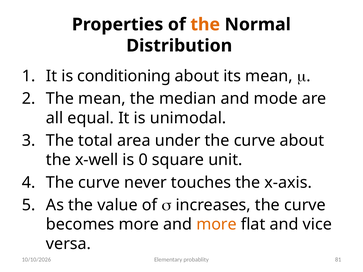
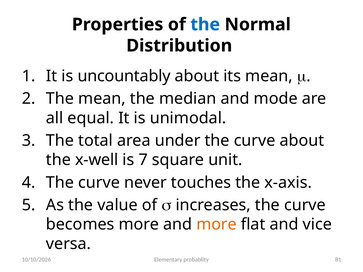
the colour: orange -> blue (205, 25)
conditioning: conditioning -> uncountably (124, 76)
0: 0 -> 7 (143, 160)
